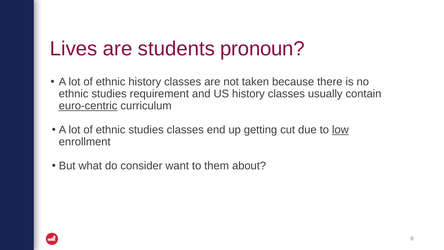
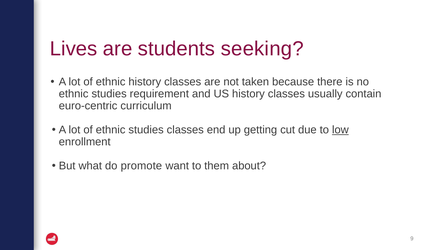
pronoun: pronoun -> seeking (262, 49)
euro-centric underline: present -> none (88, 106)
consider: consider -> promote (141, 166)
